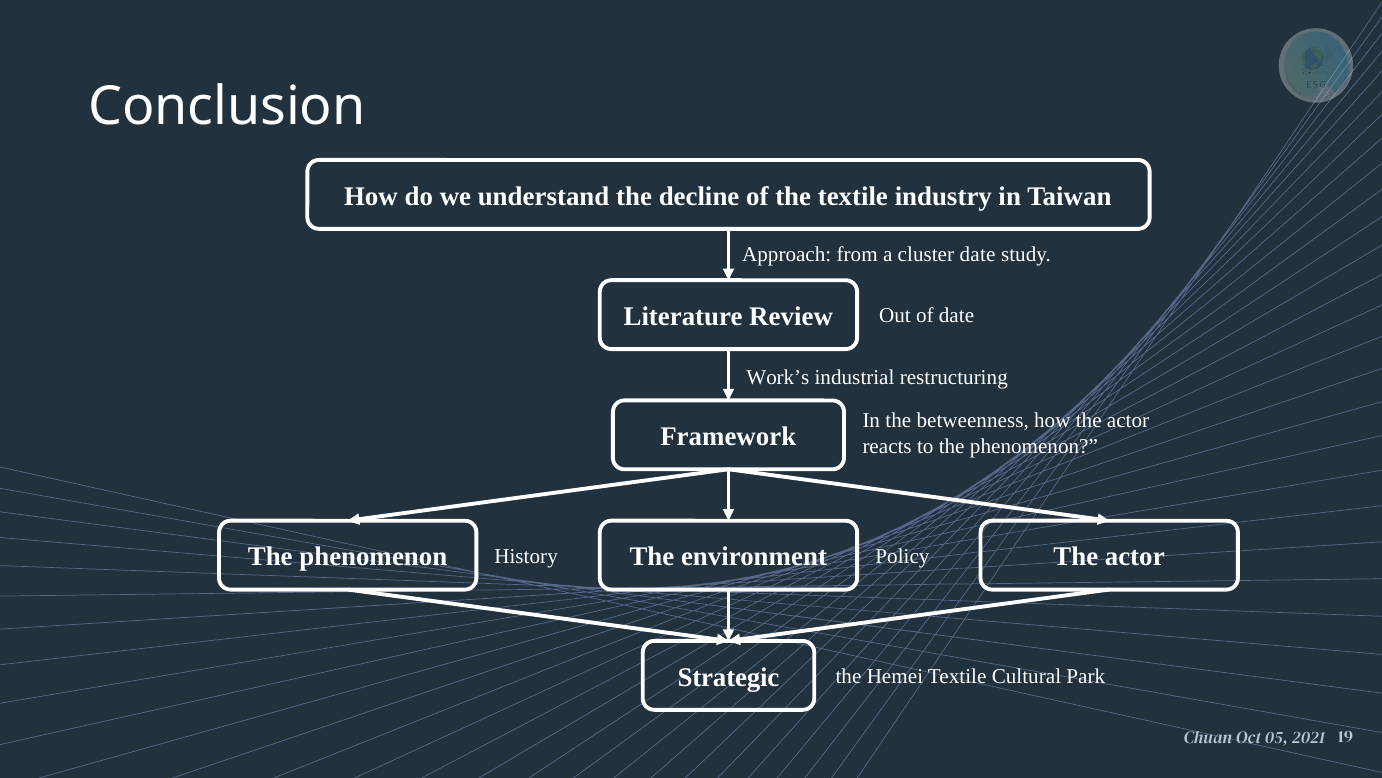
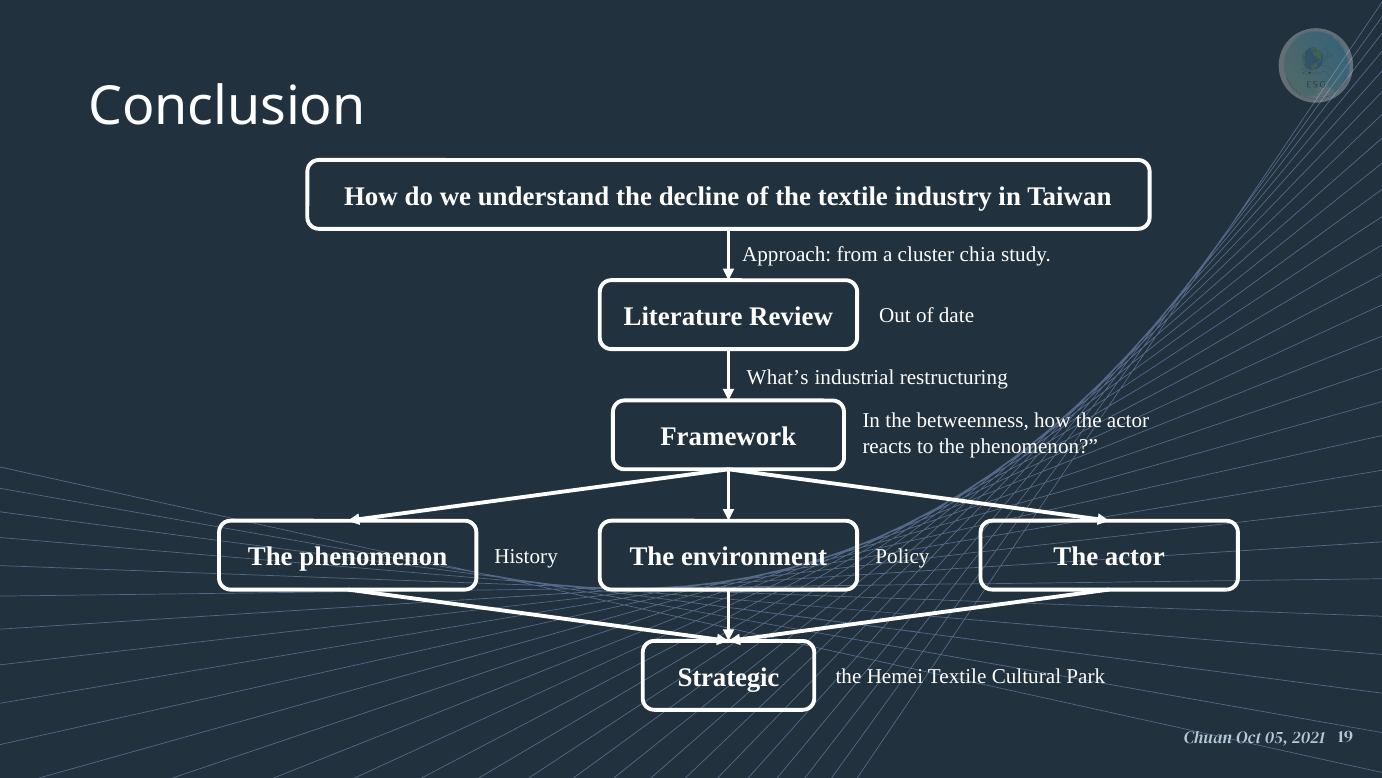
cluster date: date -> chia (978, 254)
Work’s: Work’s -> What’s (778, 377)
